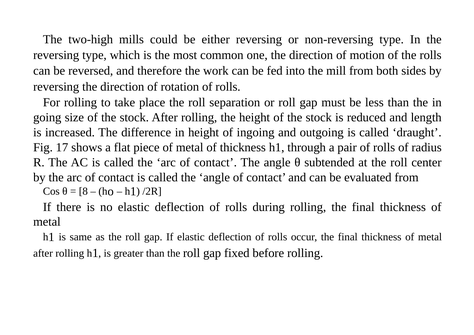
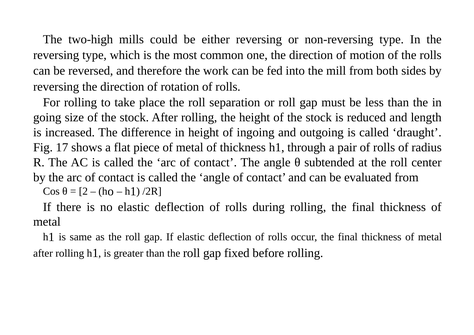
8: 8 -> 2 (83, 191)
